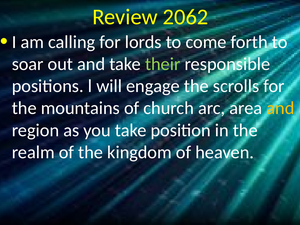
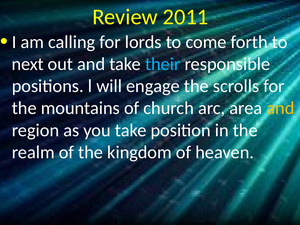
2062: 2062 -> 2011 (186, 17)
soar: soar -> next (28, 64)
their colour: light green -> light blue (163, 64)
